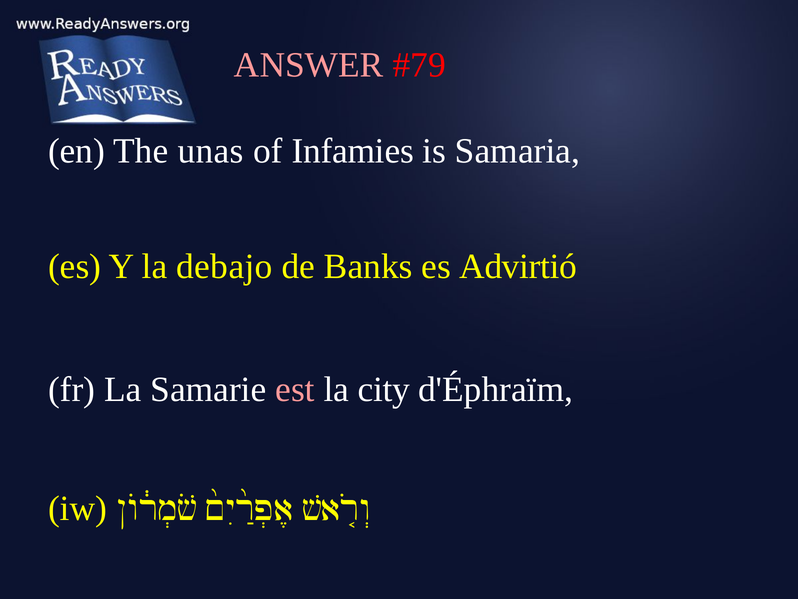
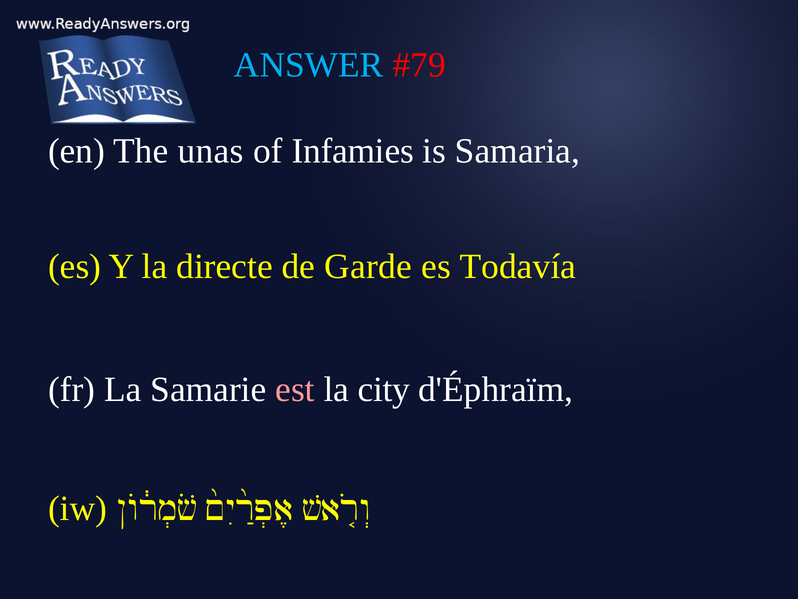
ANSWER colour: pink -> light blue (309, 65)
debajo: debajo -> directe (225, 266)
Banks: Banks -> Garde (368, 266)
Advirtió: Advirtió -> Todavía (518, 266)
